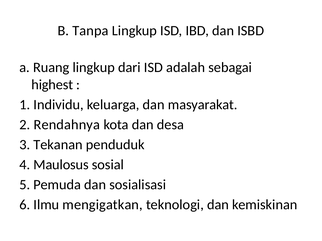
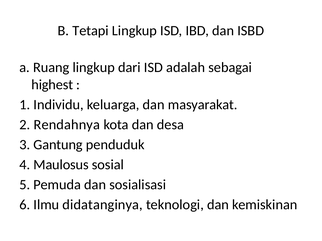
Tanpa: Tanpa -> Tetapi (91, 31)
Tekanan: Tekanan -> Gantung (58, 145)
mengigatkan: mengigatkan -> didatanginya (103, 205)
